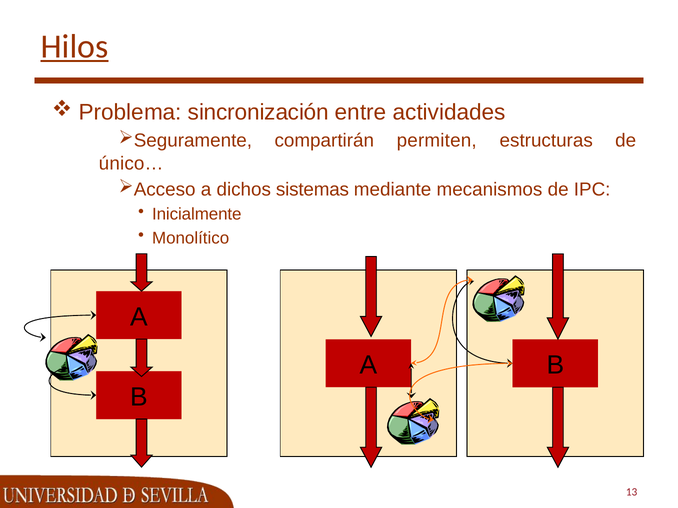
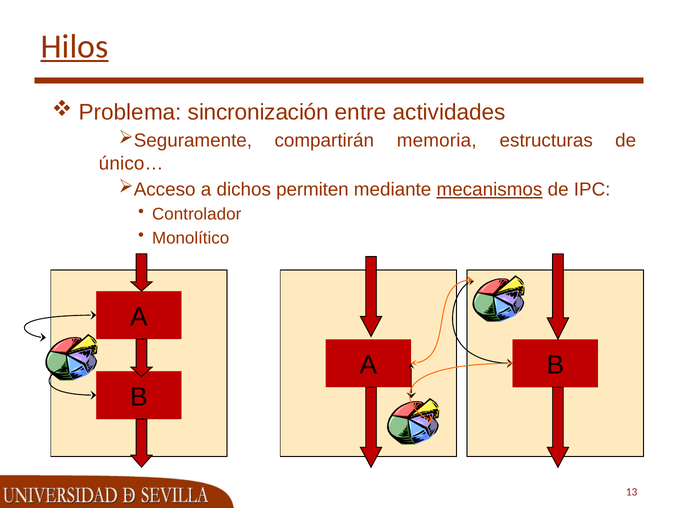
permiten: permiten -> memoria (437, 141)
sistemas: sistemas -> permiten (312, 190)
mecanismos underline: none -> present (489, 190)
Inicialmente: Inicialmente -> Controlador (197, 215)
